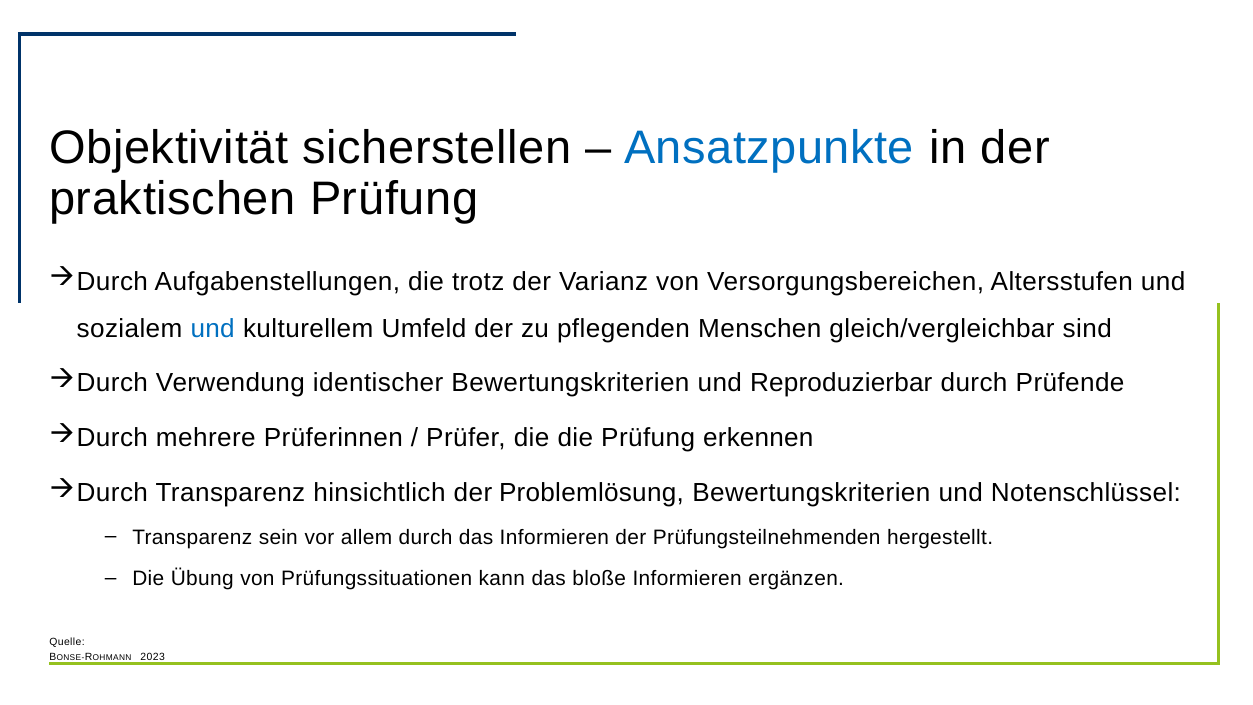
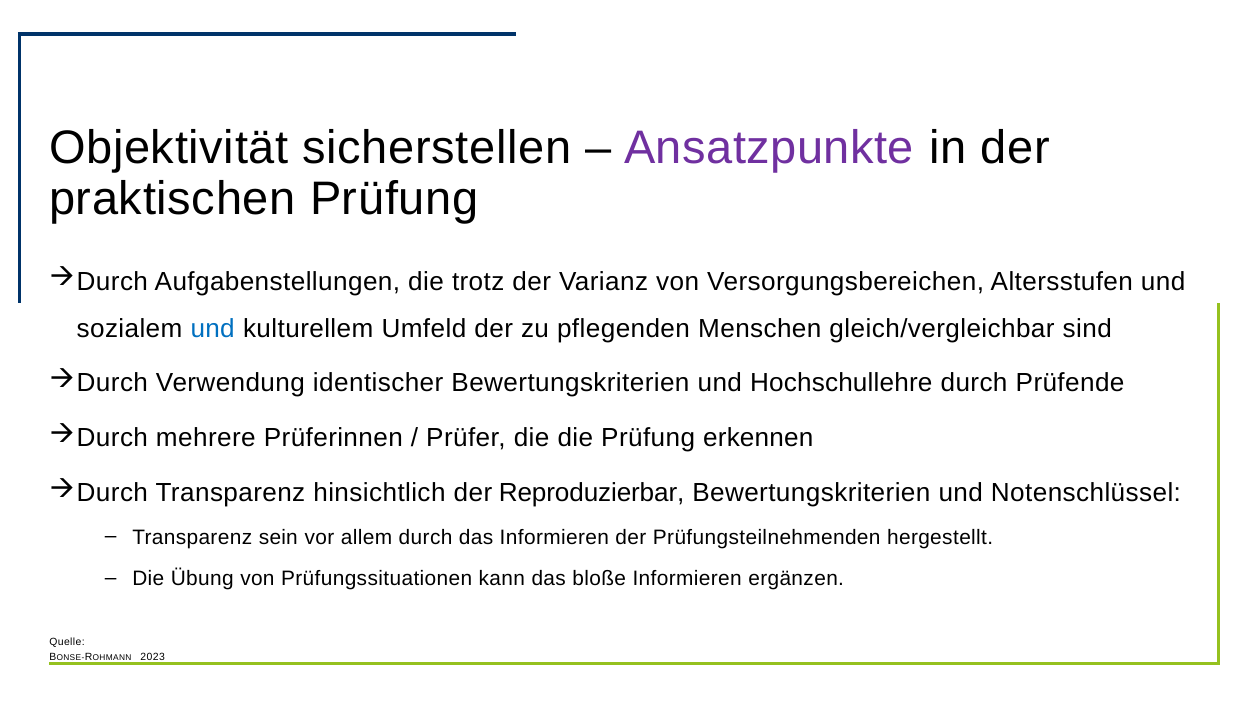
Ansatzpunkte colour: blue -> purple (769, 148)
Reproduzierbar: Reproduzierbar -> Hochschullehre (841, 383)
Problemlösung: Problemlösung -> Reproduzierbar (592, 493)
